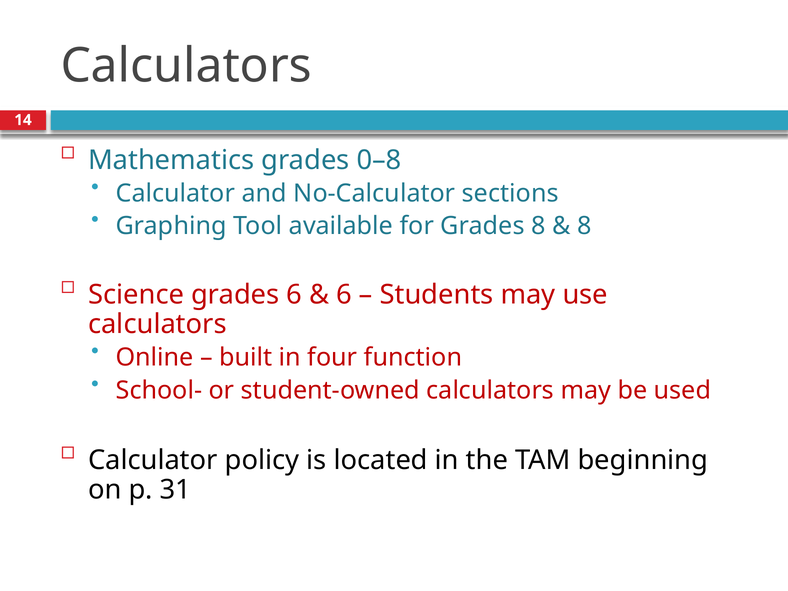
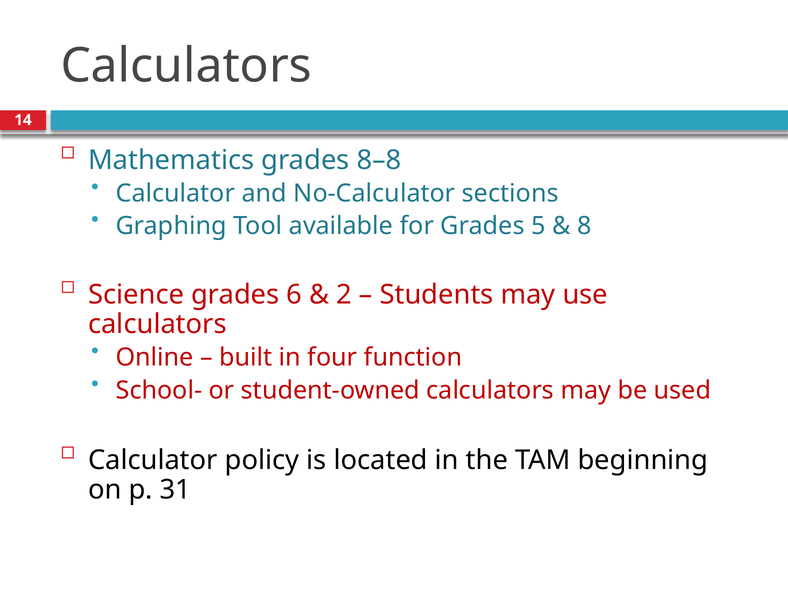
0–8: 0–8 -> 8–8 (379, 160)
Grades 8: 8 -> 5 (538, 226)
6: 6 -> 2 (344, 295)
